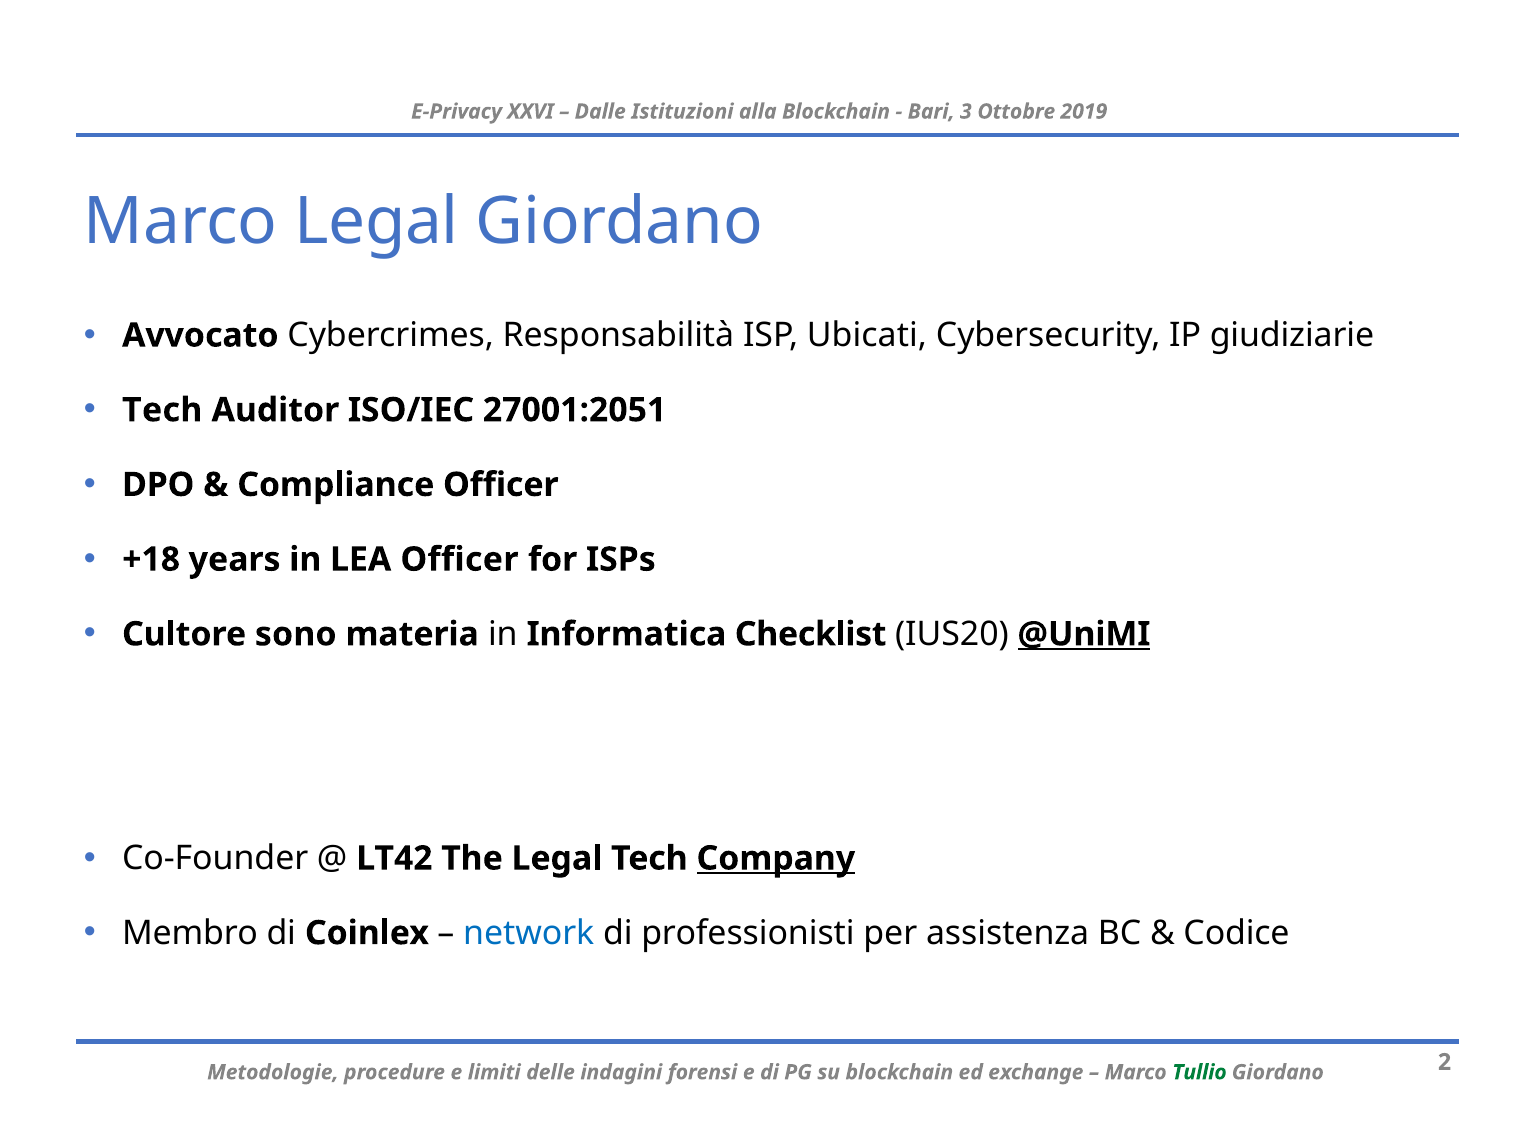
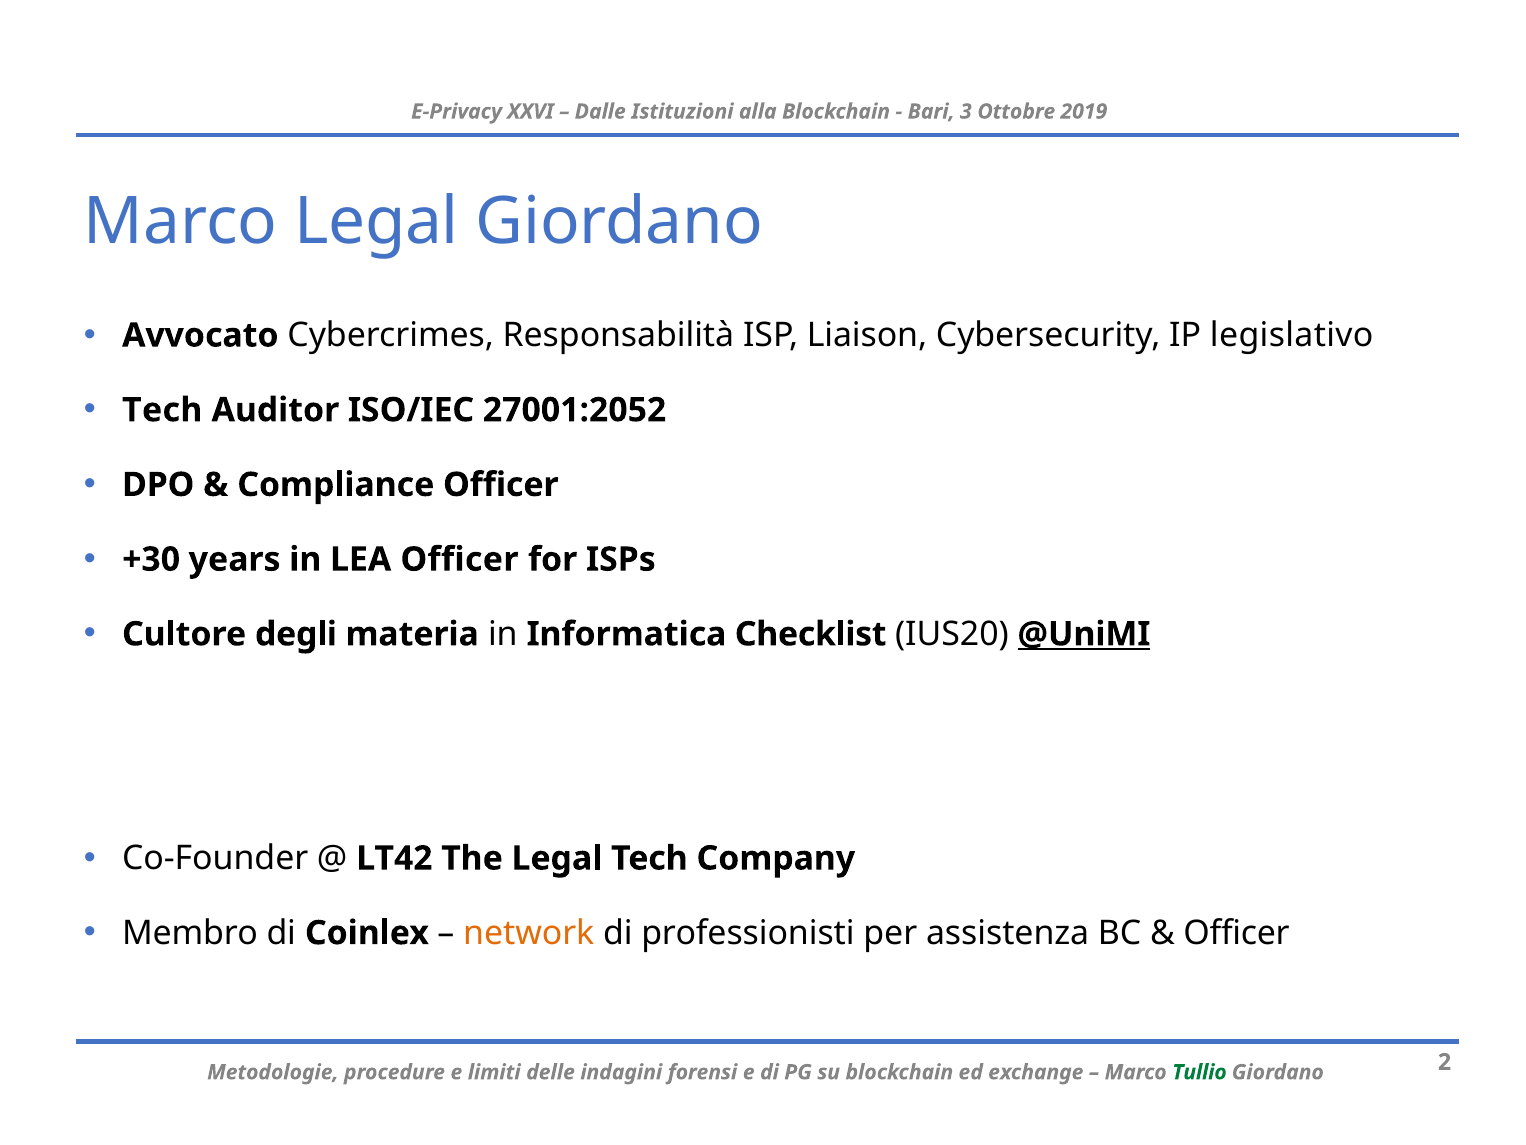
Ubicati: Ubicati -> Liaison (867, 335)
giudiziarie: giudiziarie -> legislativo (1292, 335)
27001:2051: 27001:2051 -> 27001:2052 (575, 410)
+18: +18 -> +30 (151, 559)
sono: sono -> degli (296, 634)
Company underline: present -> none (776, 858)
network colour: blue -> orange (529, 933)
Codice: Codice -> Officer (1237, 933)
